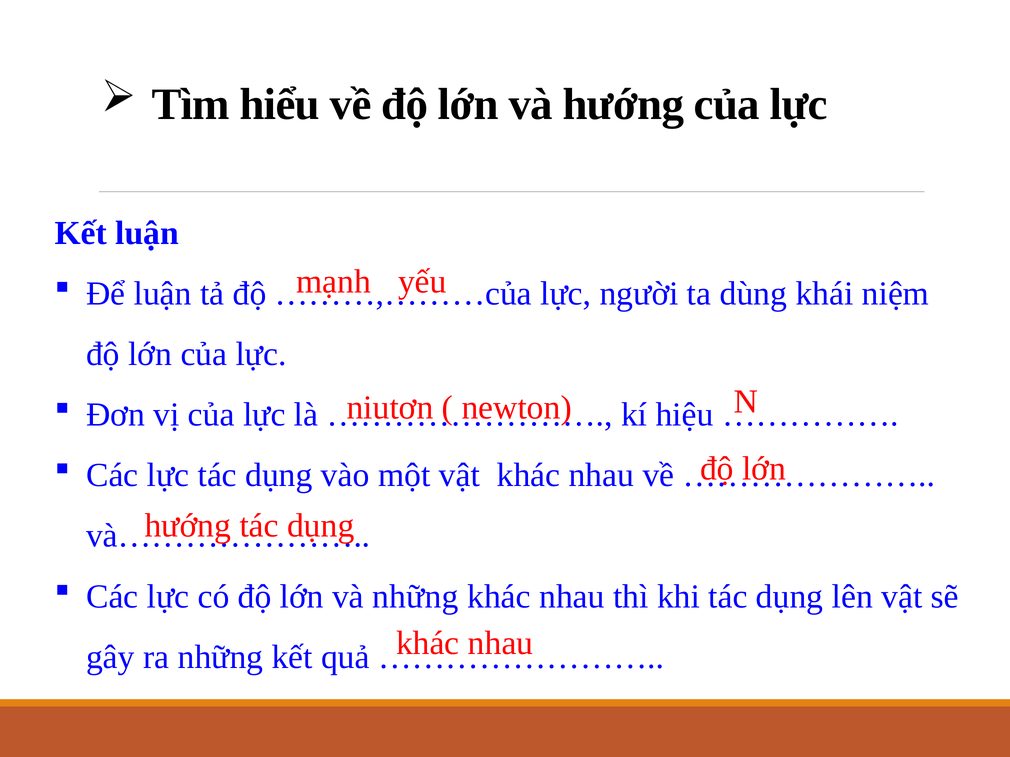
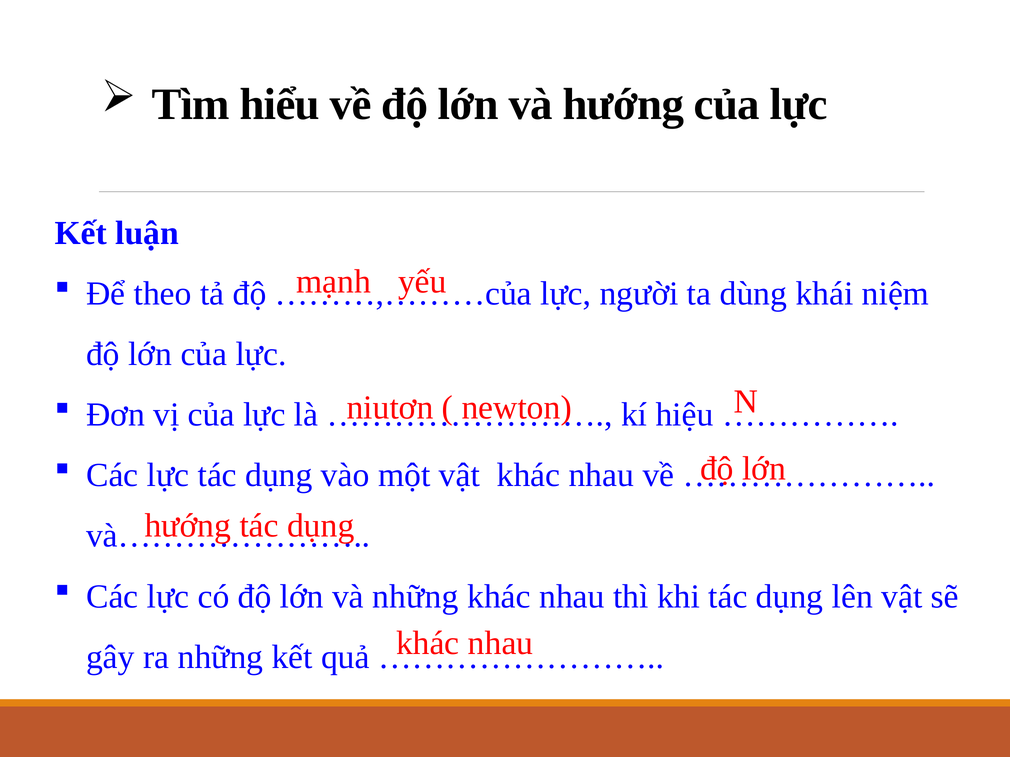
Để luận: luận -> theo (163, 294)
